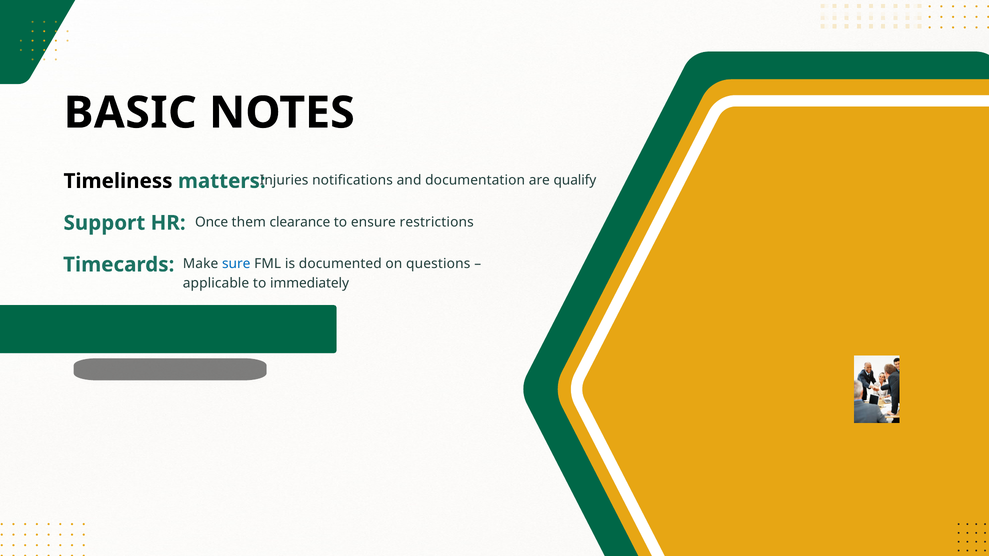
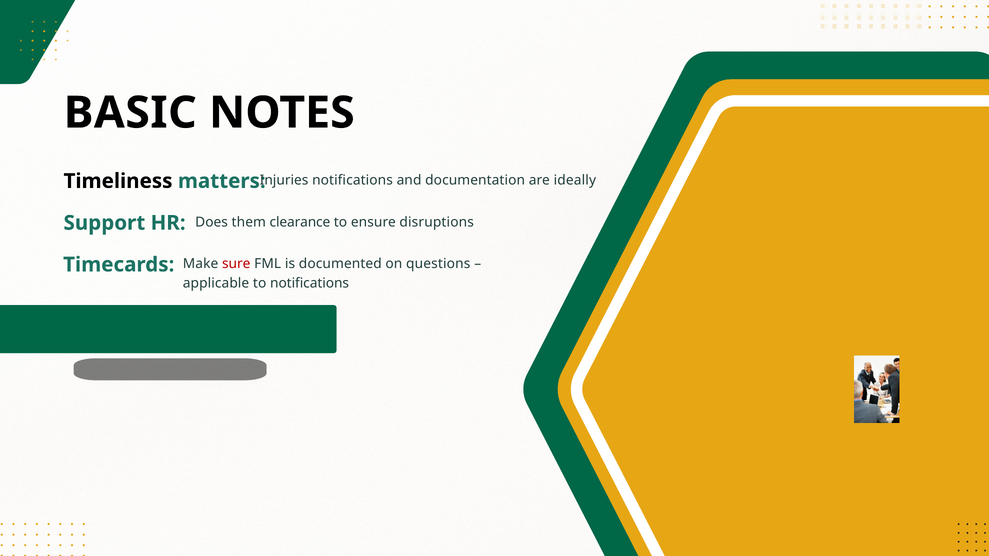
qualify: qualify -> ideally (575, 180)
Once: Once -> Does (212, 222)
restrictions: restrictions -> disruptions (437, 222)
sure colour: blue -> red (236, 264)
to immediately: immediately -> notifications (310, 283)
